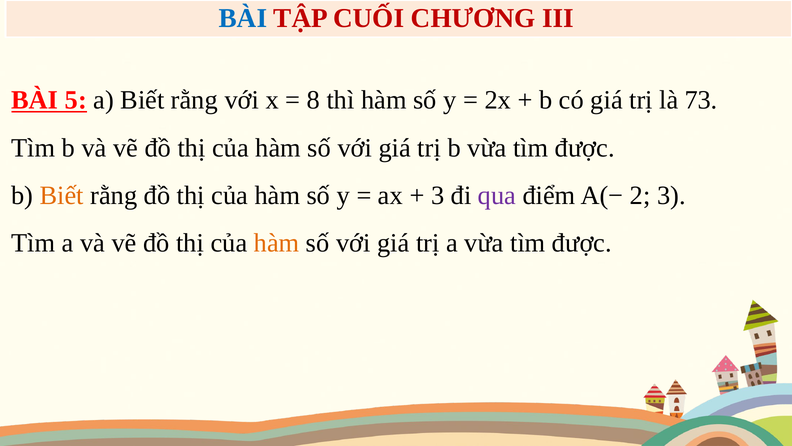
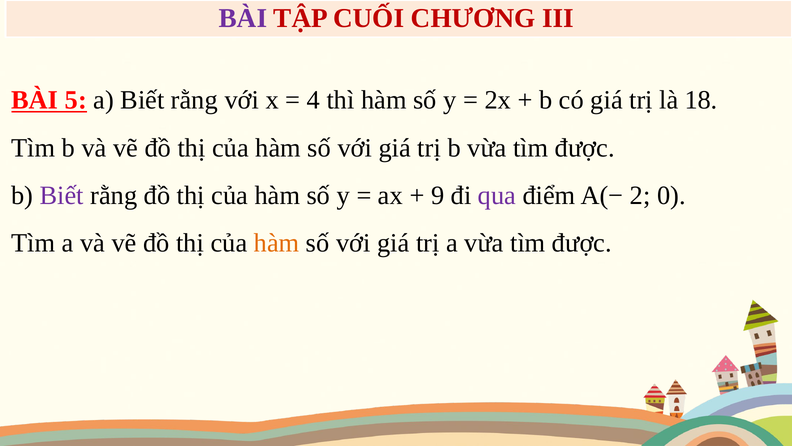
BÀI colour: blue -> purple (243, 18)
8: 8 -> 4 (313, 100)
73: 73 -> 18 (701, 100)
Biết colour: orange -> purple (62, 195)
3: 3 -> 9 (438, 195)
2 3: 3 -> 0 (671, 195)
